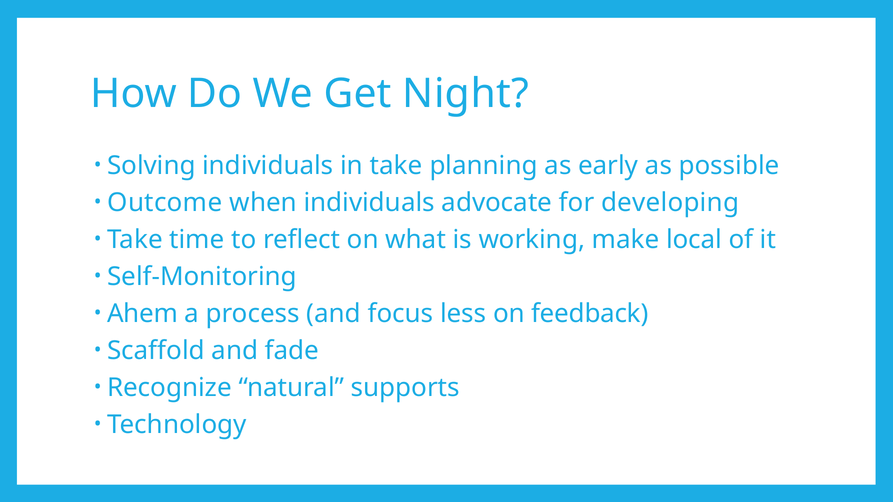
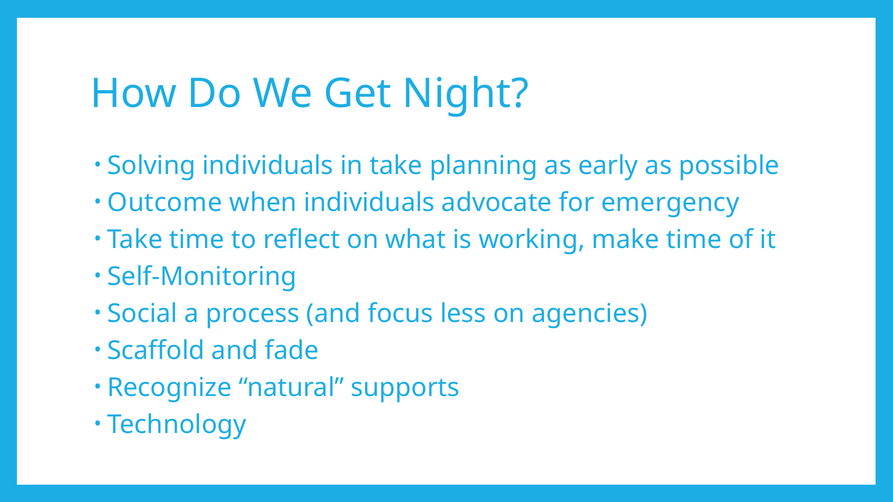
developing: developing -> emergency (670, 203)
make local: local -> time (694, 240)
Ahem: Ahem -> Social (142, 314)
feedback: feedback -> agencies (590, 314)
